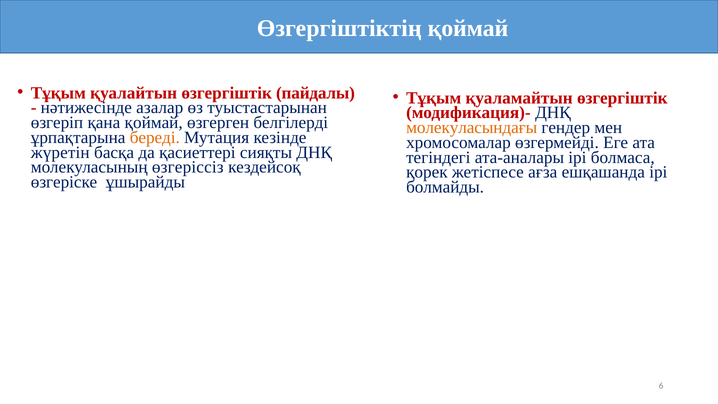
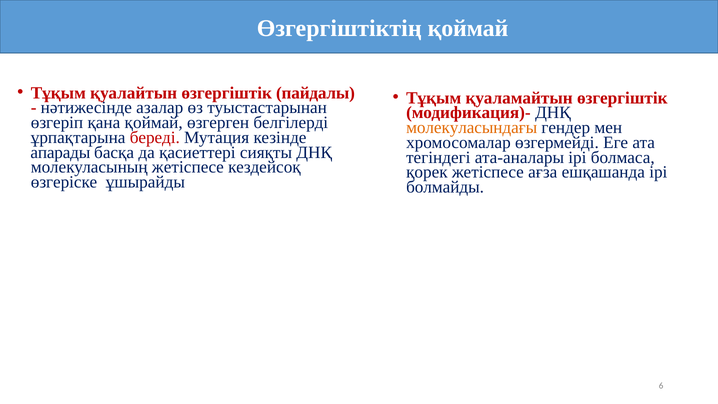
береді colour: orange -> red (155, 137)
жүретін: жүретін -> апарады (60, 152)
молекуласының өзгеріссіз: өзгеріссіз -> жетіспесе (188, 167)
